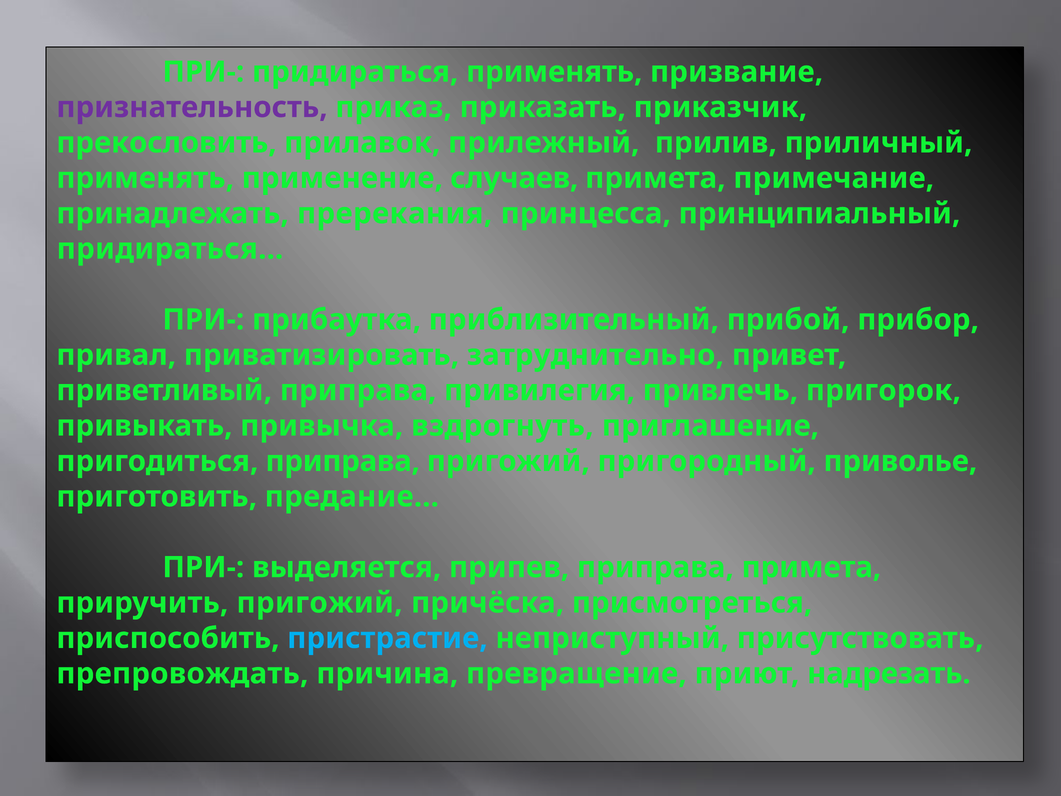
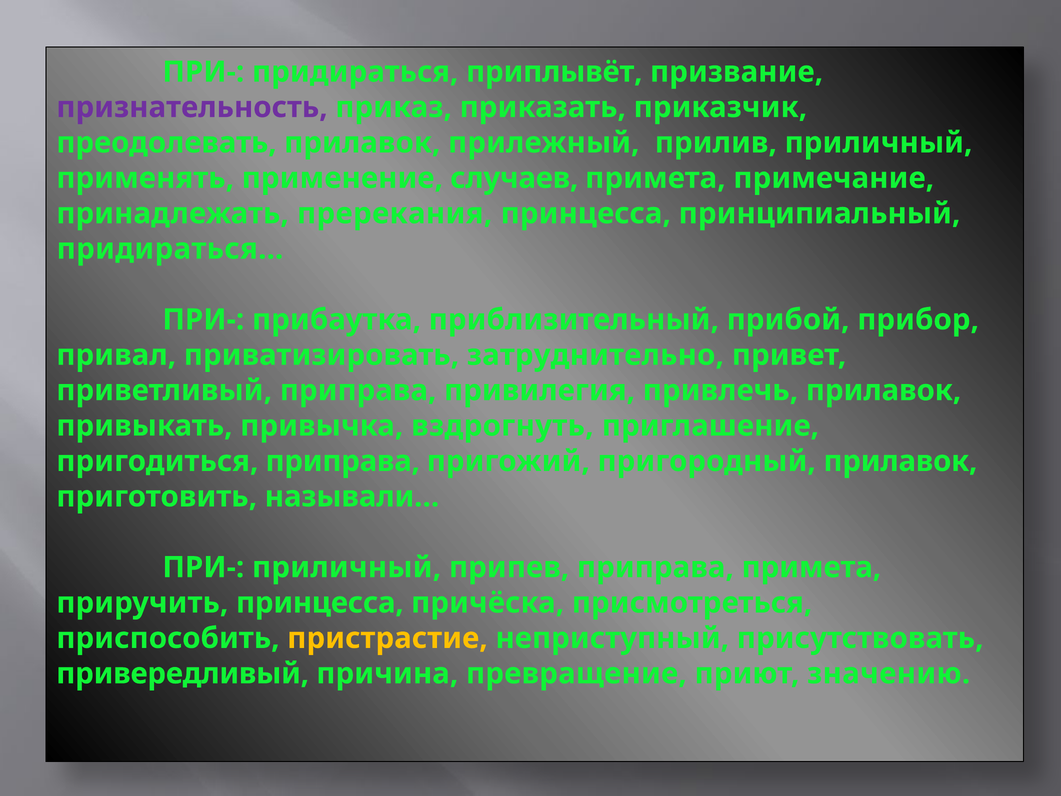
придираться применять: применять -> приплывёт (554, 72)
прекословить: прекословить -> преодолевать (166, 143)
привлечь пригорок: пригорок -> прилавок (884, 390)
пригородный приволье: приволье -> прилавок (900, 461)
предание…: предание… -> называли… (352, 496)
ПРИ- выделяется: выделяется -> приличный (347, 567)
приручить пригожий: пригожий -> принцесса (320, 603)
пристрастие colour: light blue -> yellow (387, 638)
препровождать: препровождать -> привередливый (183, 673)
надрезать: надрезать -> значению (889, 673)
